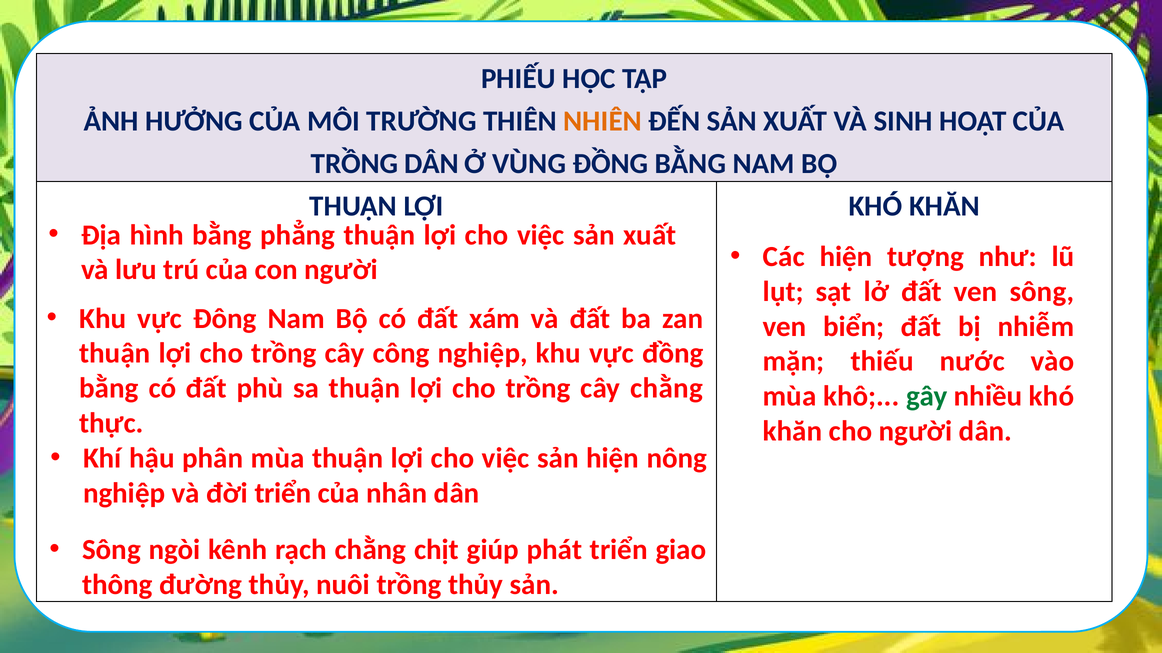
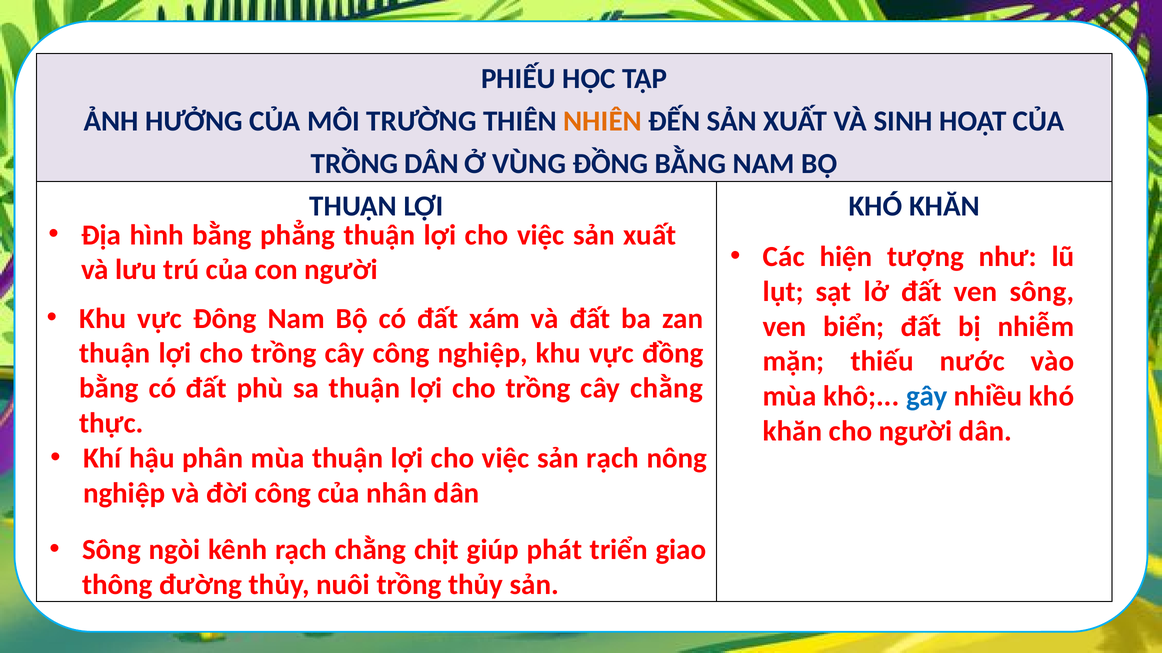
gây colour: green -> blue (927, 396)
sản hiện: hiện -> rạch (613, 459)
đời triển: triển -> công (283, 493)
